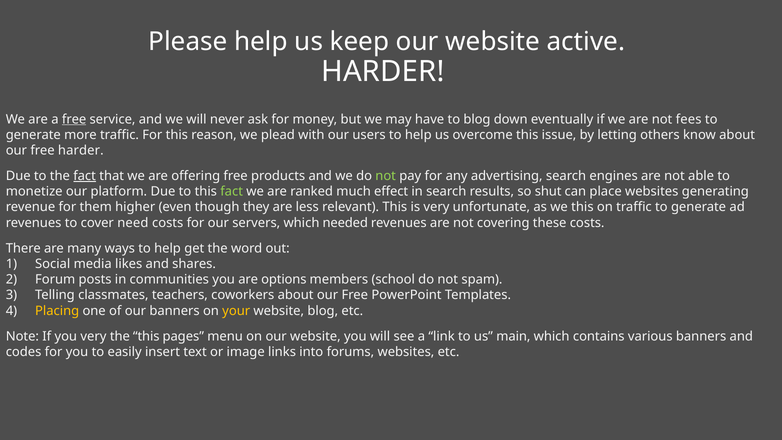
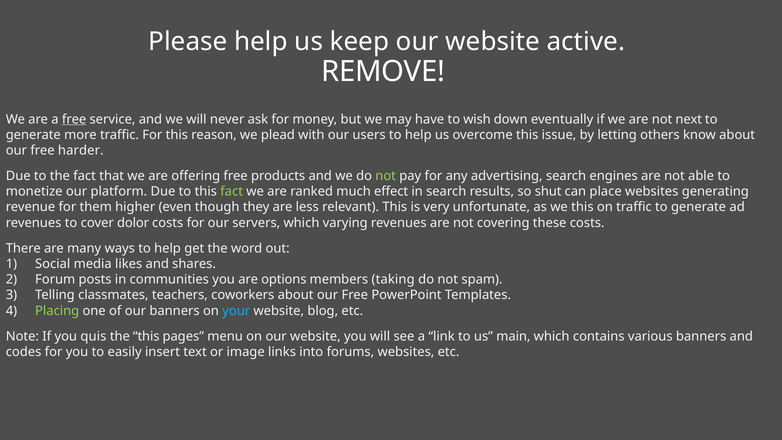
HARDER: HARDER -> REMOVE (383, 71)
to blog: blog -> wish (477, 119)
fees: fees -> next (689, 119)
fact underline: present -> none (85, 176)
need: need -> dolor (133, 223)
needed: needed -> varying (345, 223)
school: school -> taking (393, 279)
Placing colour: yellow -> light green (57, 311)
your colour: yellow -> light blue (236, 311)
you very: very -> quis (93, 336)
